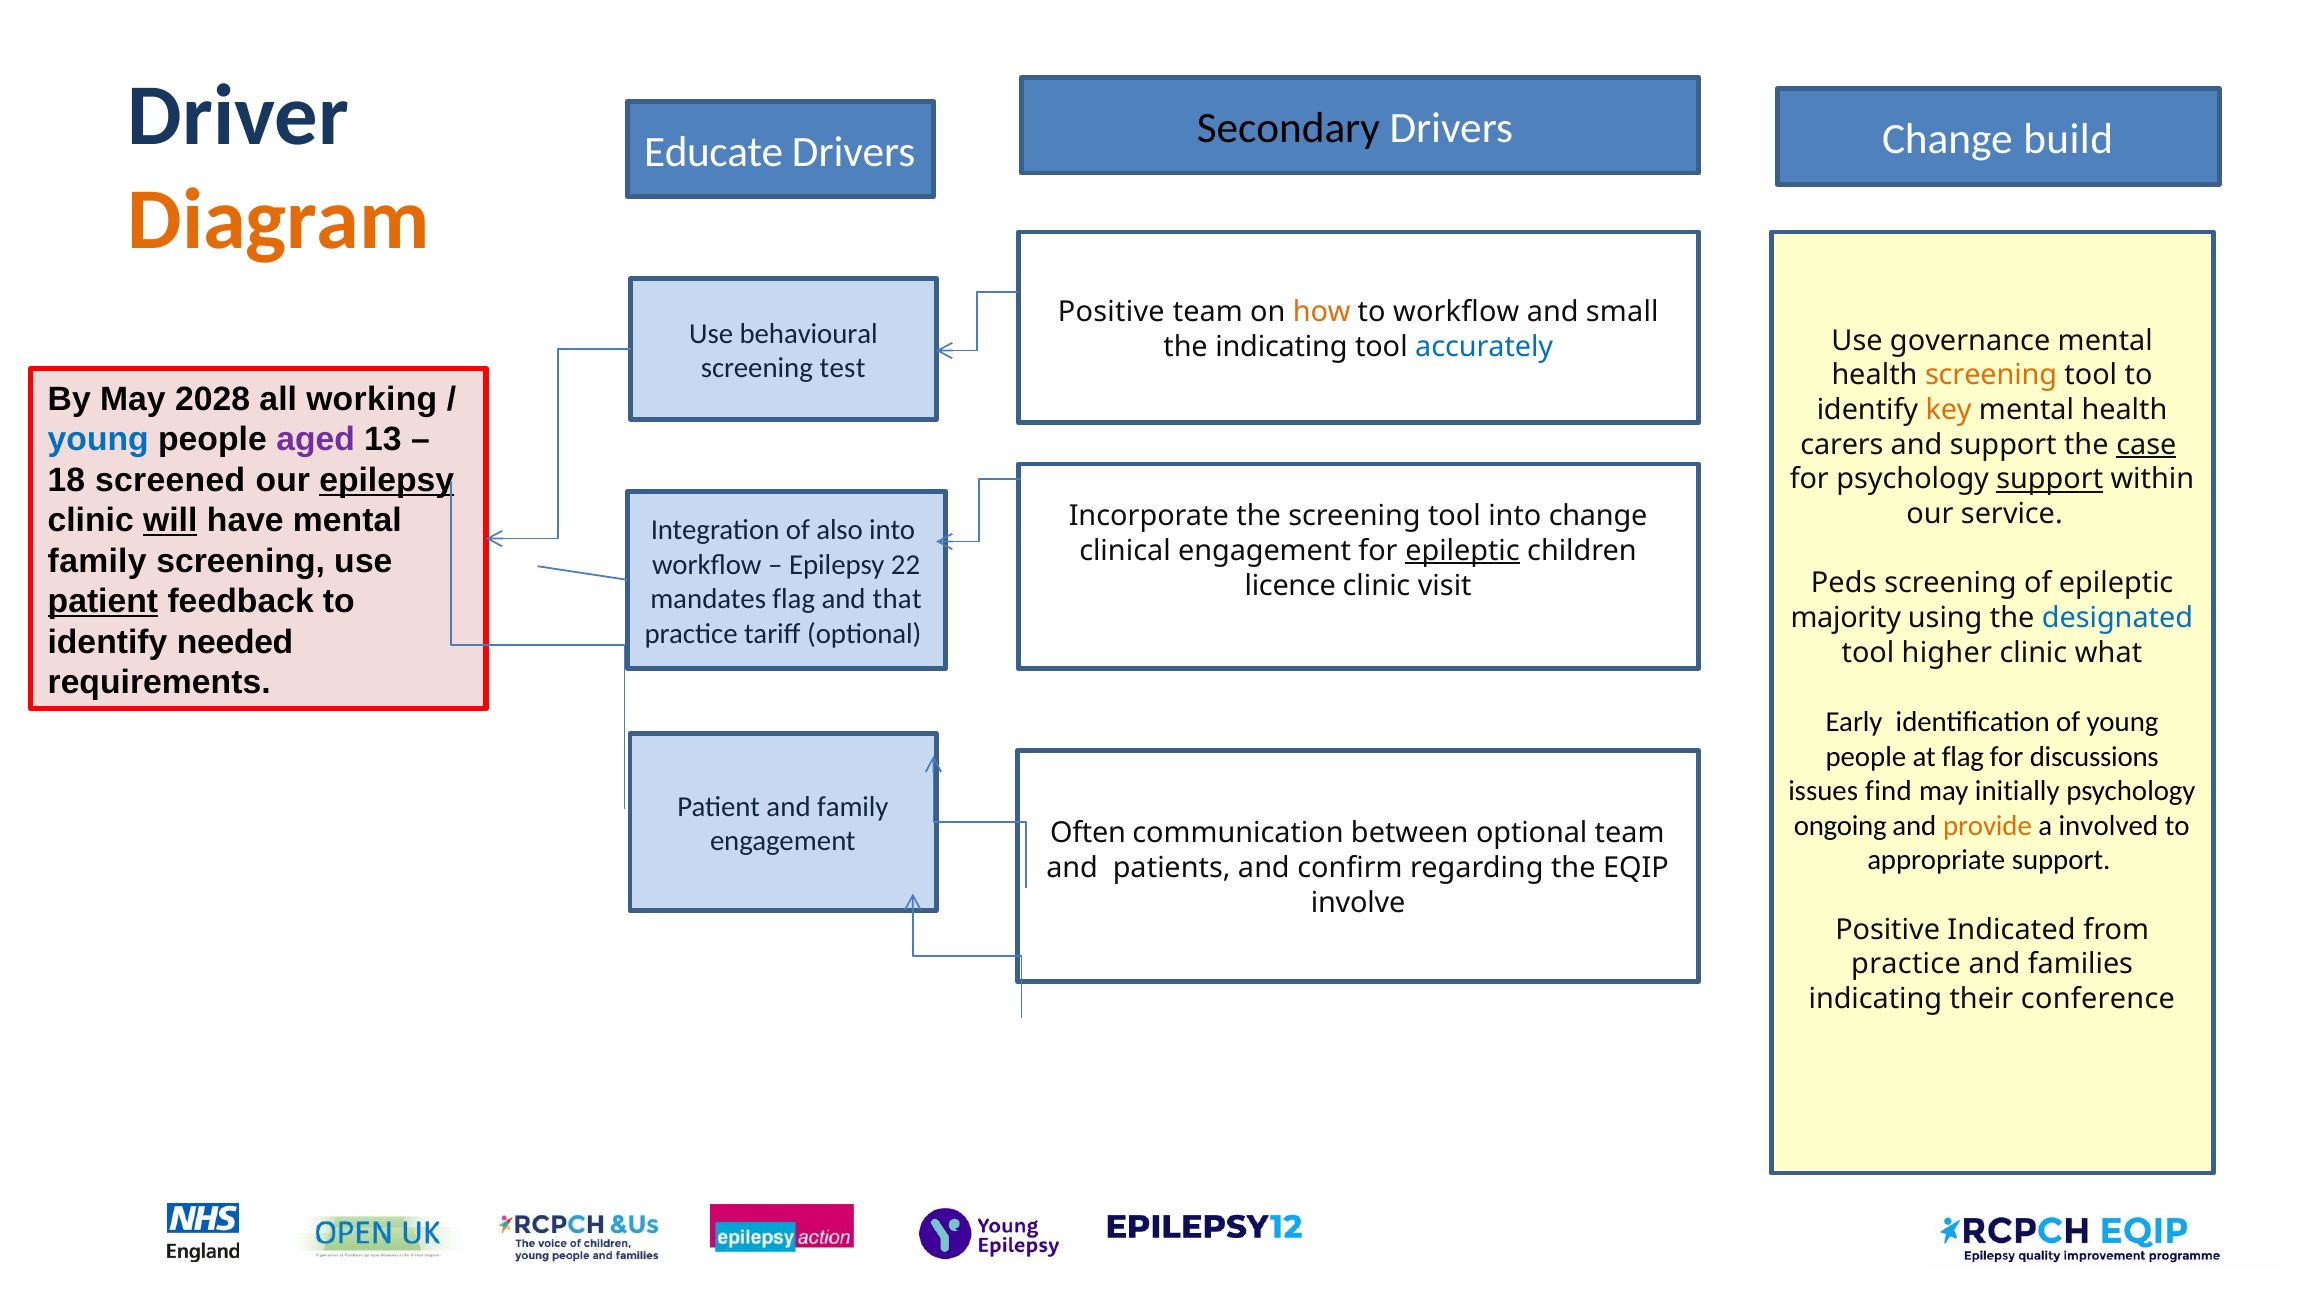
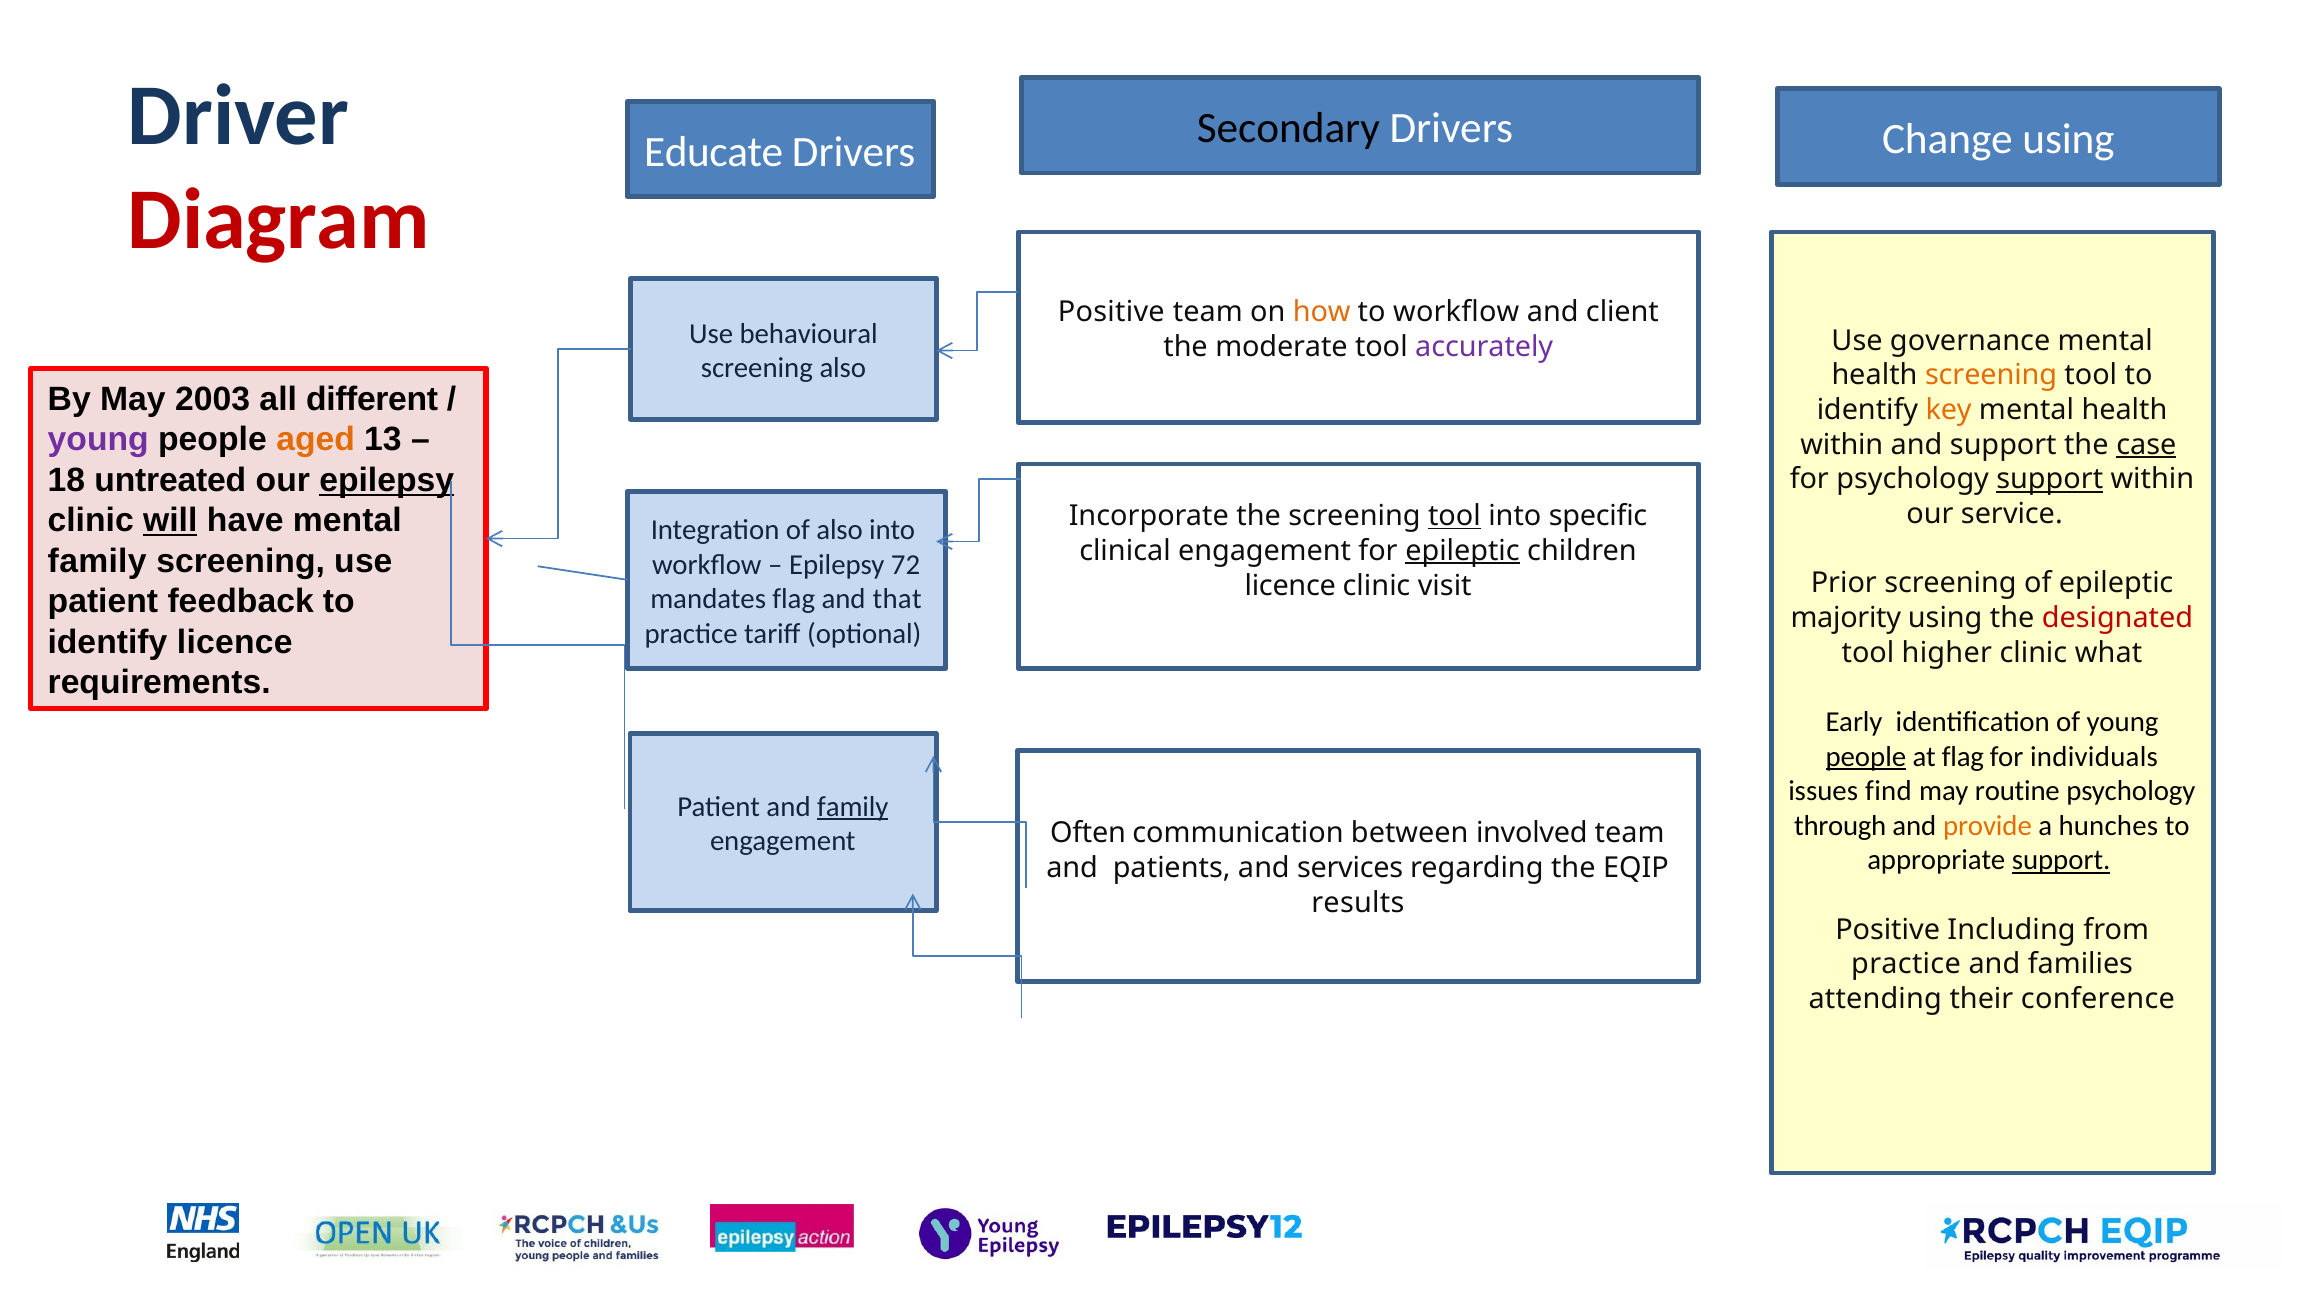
Change build: build -> using (2068, 140)
Diagram colour: orange -> red (279, 220)
small: small -> client (1622, 312)
the indicating: indicating -> moderate (1281, 347)
accurately colour: blue -> purple (1484, 347)
screening test: test -> also (843, 368)
2028: 2028 -> 2003 (213, 399)
working: working -> different (372, 399)
young colour: blue -> purple (98, 440)
aged colour: purple -> orange (316, 440)
carers: carers -> within (1842, 445)
screened: screened -> untreated (170, 480)
tool underline: none -> present (1454, 516)
into change: change -> specific (1598, 516)
22: 22 -> 72 (906, 564)
Peds: Peds -> Prior (1844, 583)
patient underline: present -> none (103, 601)
designated colour: blue -> red (2117, 618)
identify needed: needed -> licence (235, 642)
people underline: none -> present (1866, 756)
discussions: discussions -> individuals (2094, 756)
initially: initially -> routine (2017, 791)
family underline: none -> present (853, 807)
ongoing: ongoing -> through (1840, 826)
involved: involved -> hunches (2108, 826)
between optional: optional -> involved (1532, 833)
support underline: none -> present (2061, 860)
confirm: confirm -> services (1350, 868)
involve: involve -> results (1358, 902)
Indicated: Indicated -> Including (2012, 930)
indicating: indicating -> attending (1875, 999)
